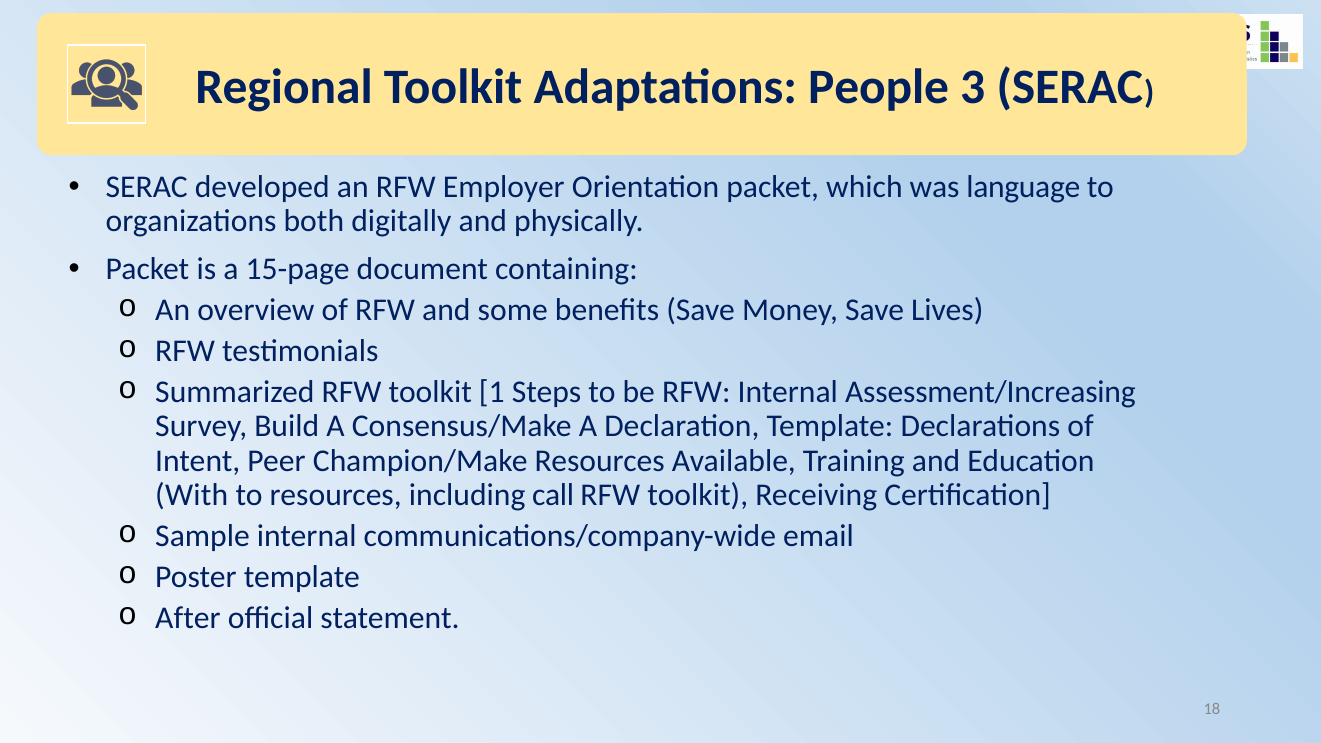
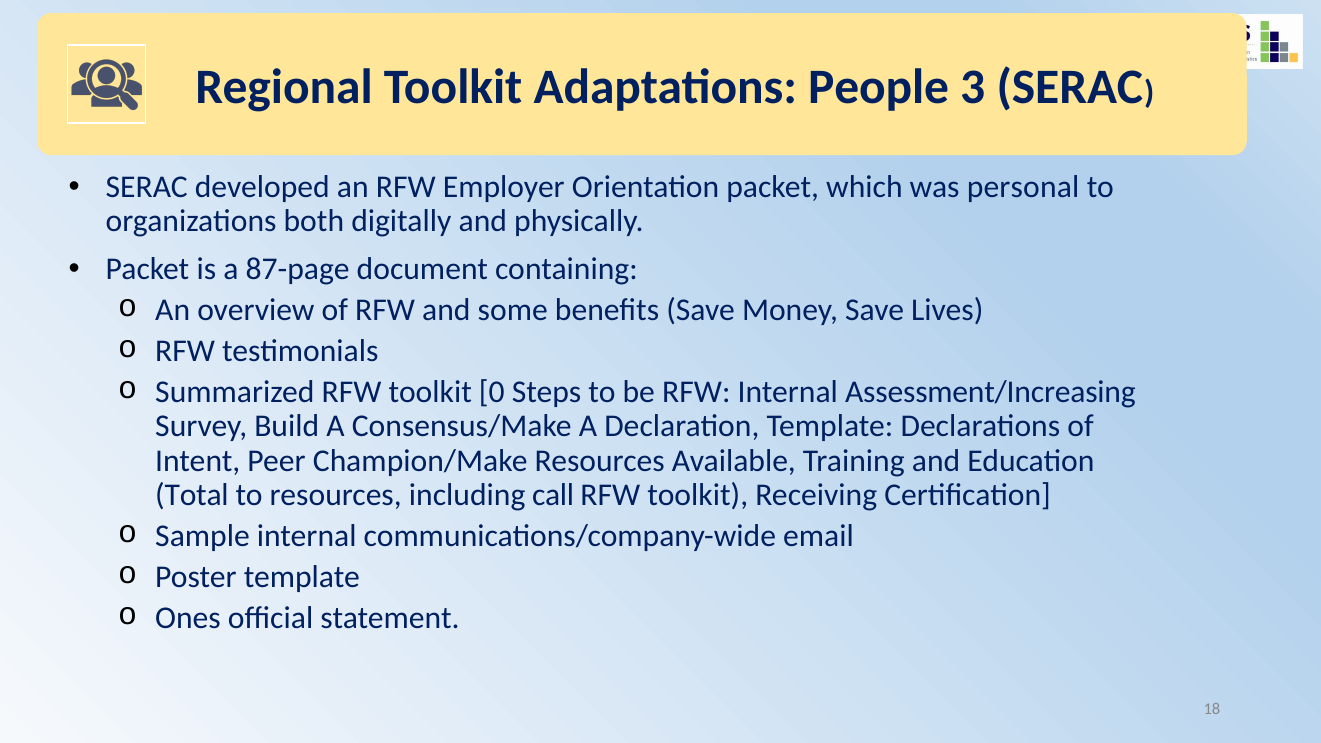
language: language -> personal (1023, 187)
15-page: 15-page -> 87-page (298, 269)
1: 1 -> 0 (492, 392)
With: With -> Total (192, 495)
After: After -> Ones (188, 618)
